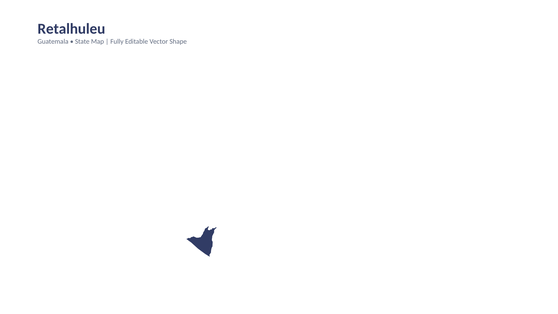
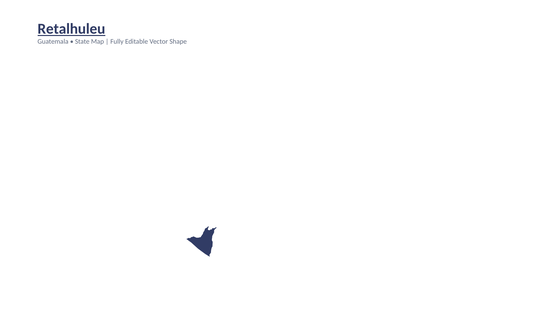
Retalhuleu underline: none -> present (71, 29)
